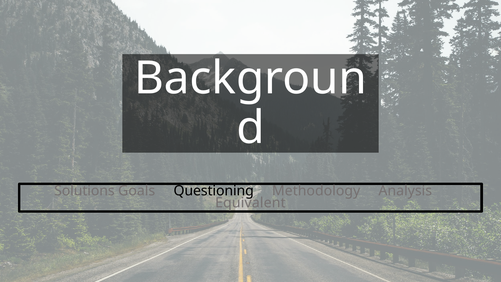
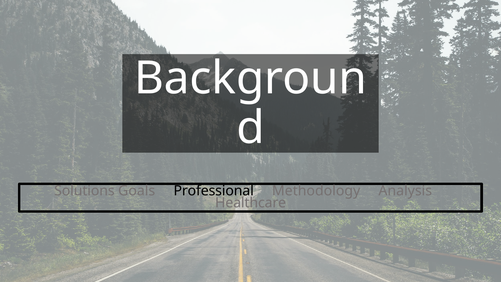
Questioning: Questioning -> Professional (214, 191)
Equivalent: Equivalent -> Healthcare (251, 203)
